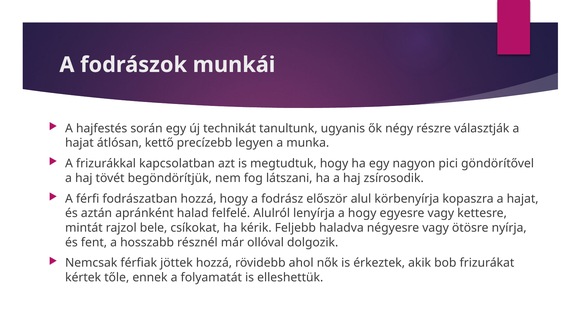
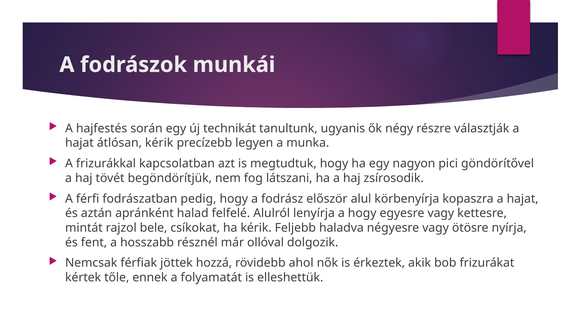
átlósan kettő: kettő -> kérik (159, 143)
fodrászatban hozzá: hozzá -> pedig (198, 199)
